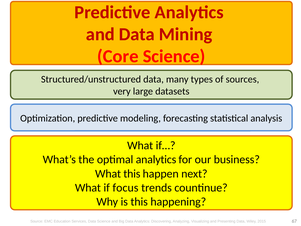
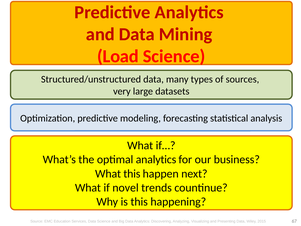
Core: Core -> Load (118, 56)
focus: focus -> novel (126, 188)
